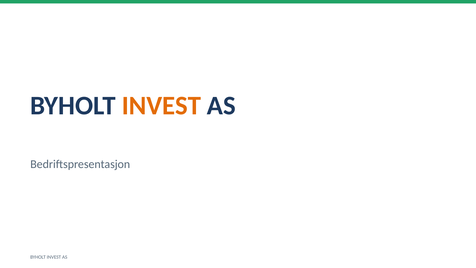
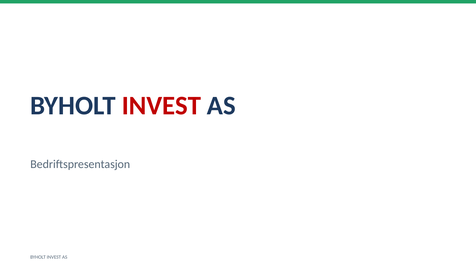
INVEST colour: orange -> red (161, 106)
